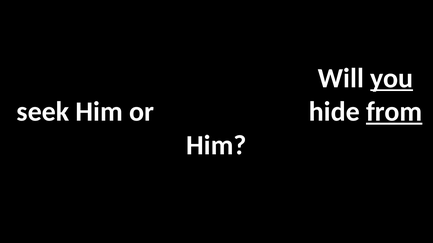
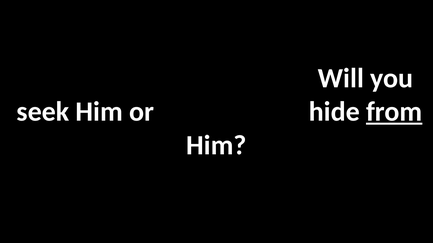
you underline: present -> none (392, 78)
